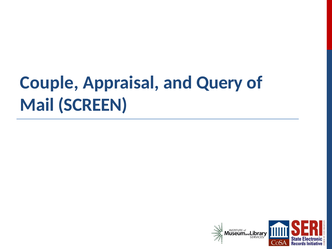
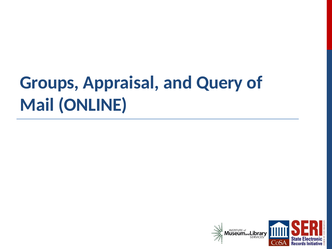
Couple: Couple -> Groups (49, 83)
SCREEN: SCREEN -> ONLINE (93, 105)
